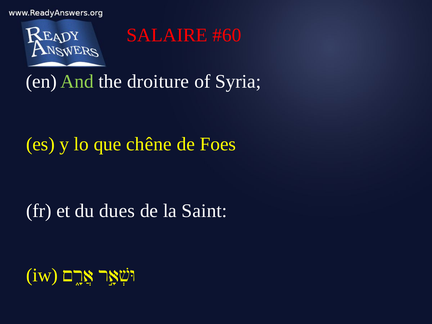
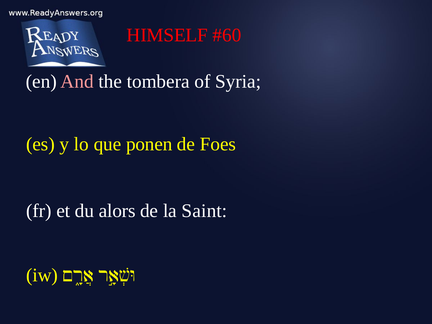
SALAIRE: SALAIRE -> HIMSELF (167, 35)
And colour: light green -> pink (77, 82)
droiture: droiture -> tombera (158, 82)
chêne: chêne -> ponen (149, 144)
dues: dues -> alors (117, 211)
